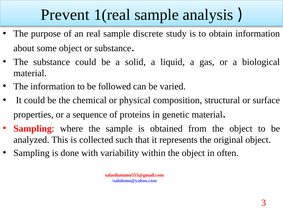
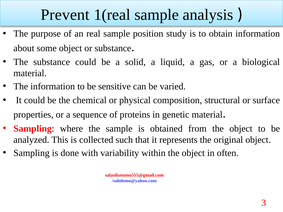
discrete: discrete -> position (148, 34)
followed: followed -> sensitive (115, 87)
